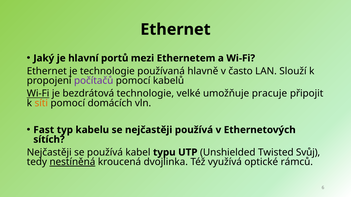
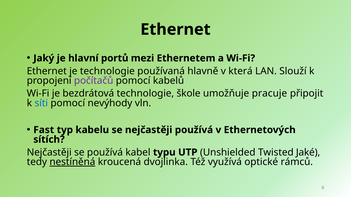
často: často -> která (240, 71)
Wi-Fi underline: present -> none (38, 94)
velké: velké -> škole (189, 94)
síti colour: orange -> blue (41, 103)
domácích: domácích -> nevýhody (110, 103)
Svůj: Svůj -> Jaké (308, 153)
